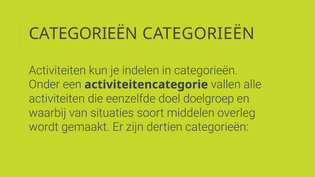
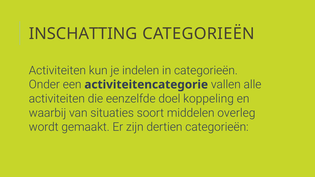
CATEGORIEËN: CATEGORIEËN -> INSCHATTING (83, 34)
doelgroep: doelgroep -> koppeling (209, 99)
